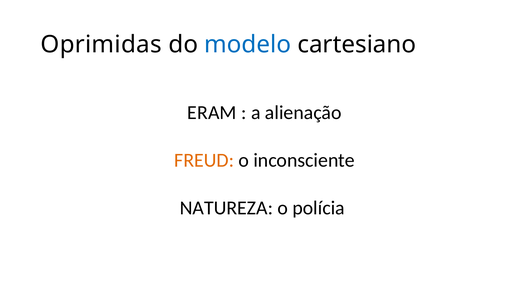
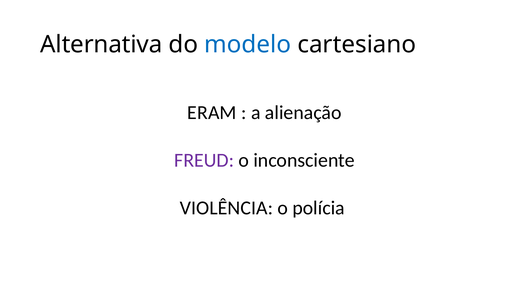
Oprimidas: Oprimidas -> Alternativa (101, 44)
FREUD colour: orange -> purple (204, 161)
NATUREZA: NATUREZA -> VIOLÊNCIA (226, 208)
